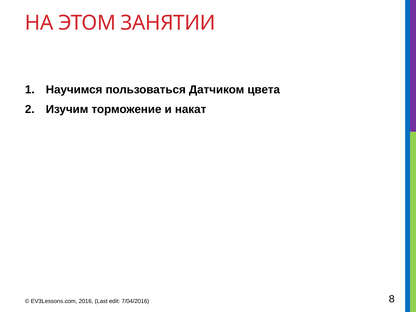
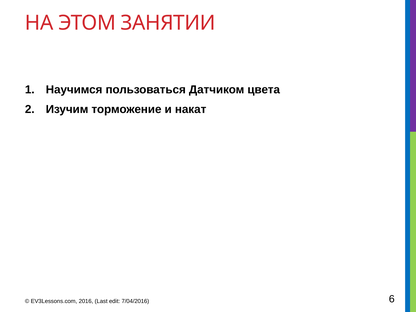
8: 8 -> 6 (392, 299)
